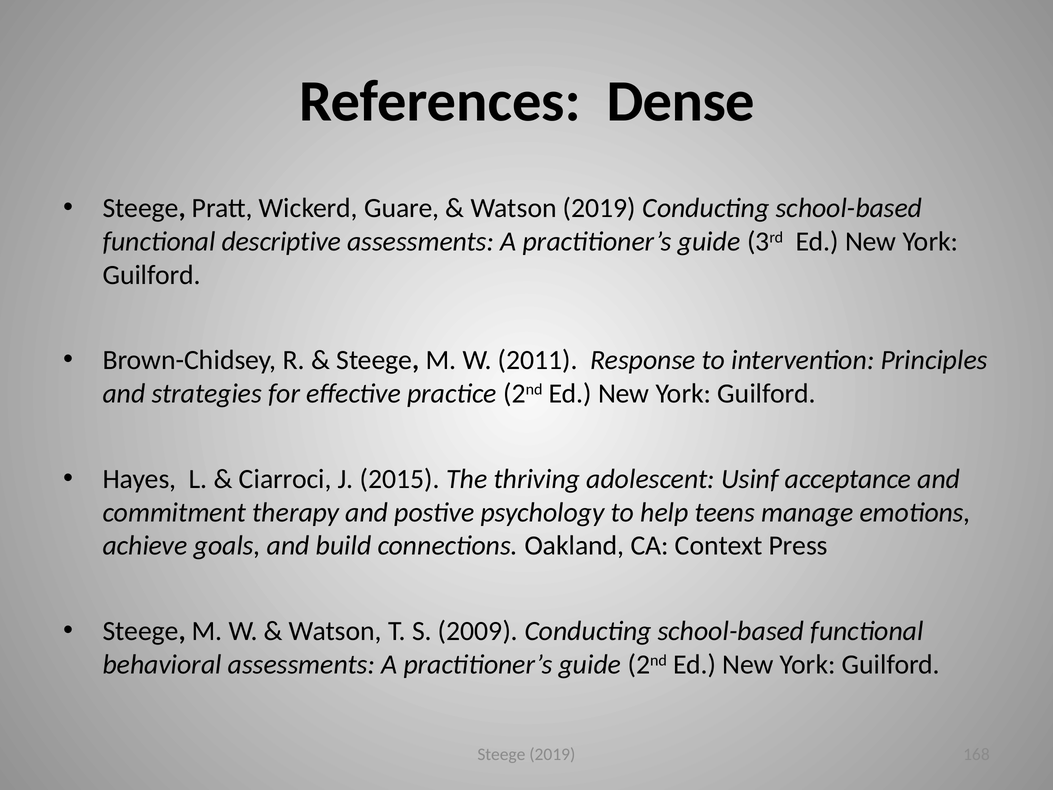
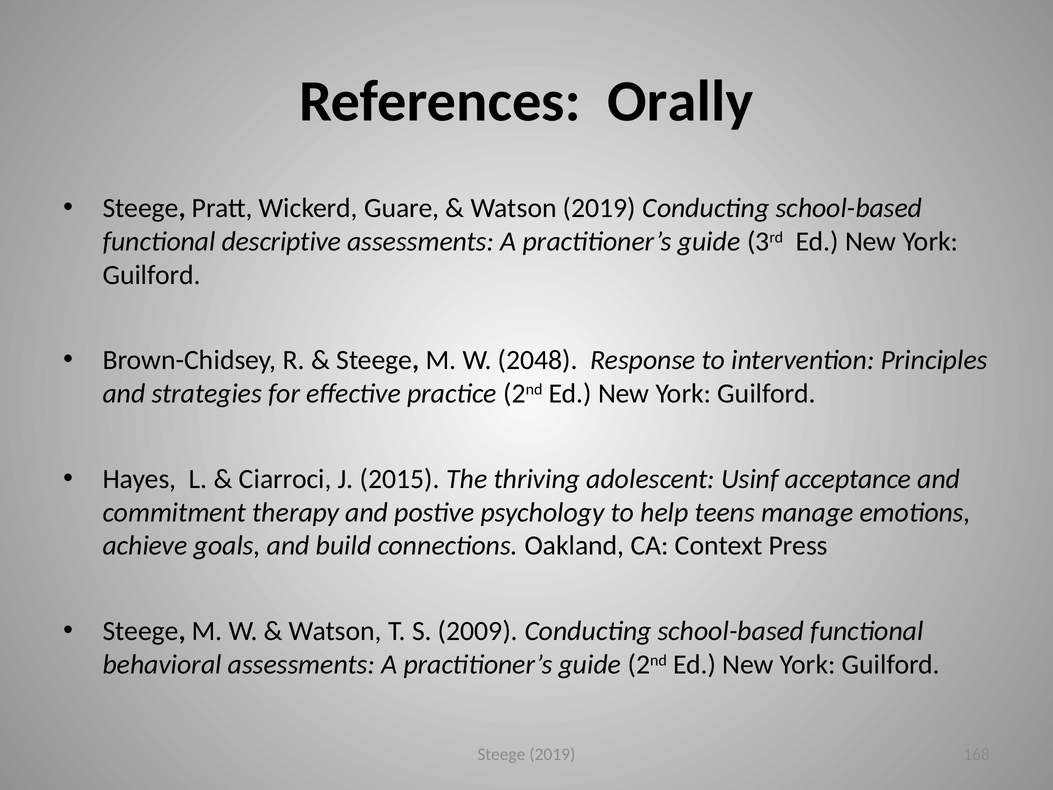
Dense: Dense -> Orally (680, 102)
2011: 2011 -> 2048 (538, 360)
